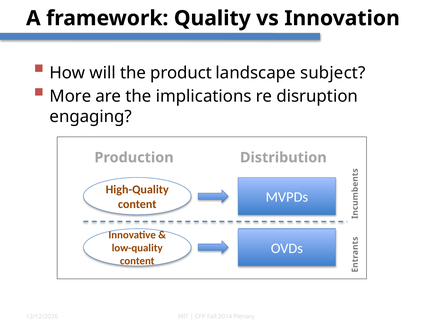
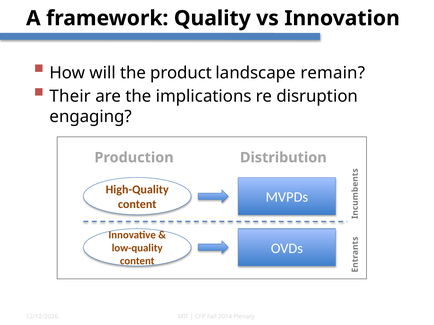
subject: subject -> remain (333, 73)
More: More -> Their (70, 97)
